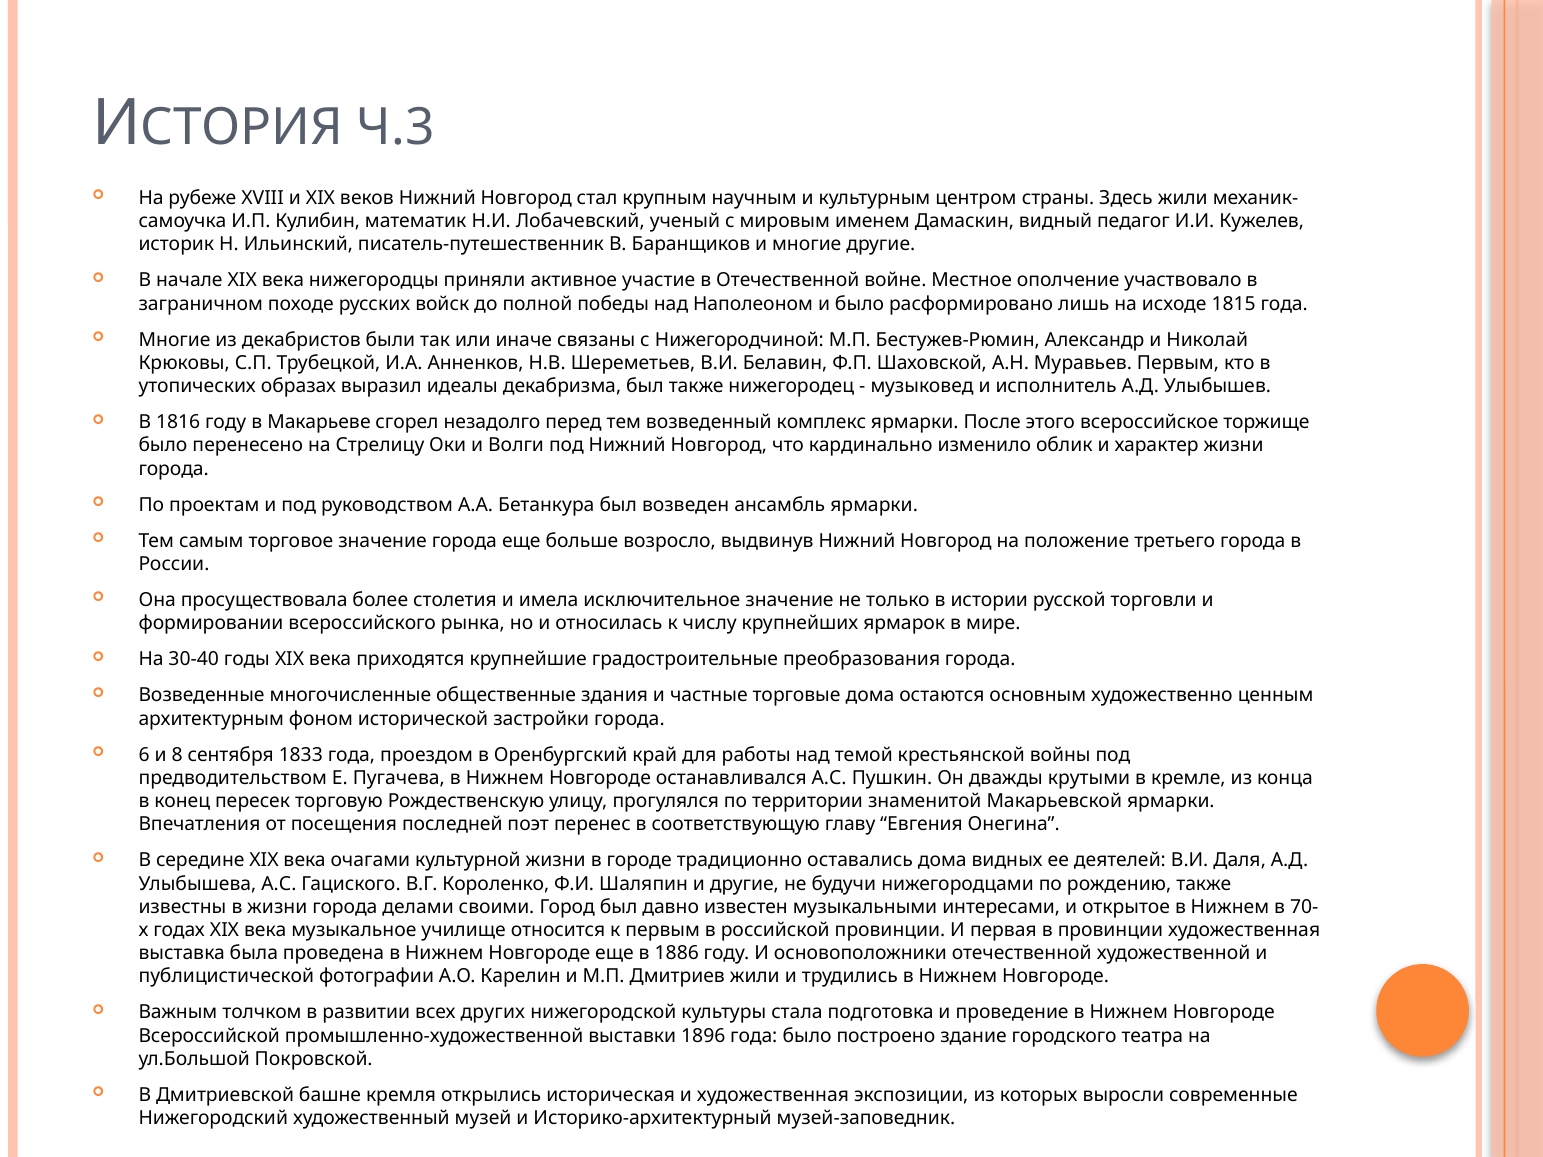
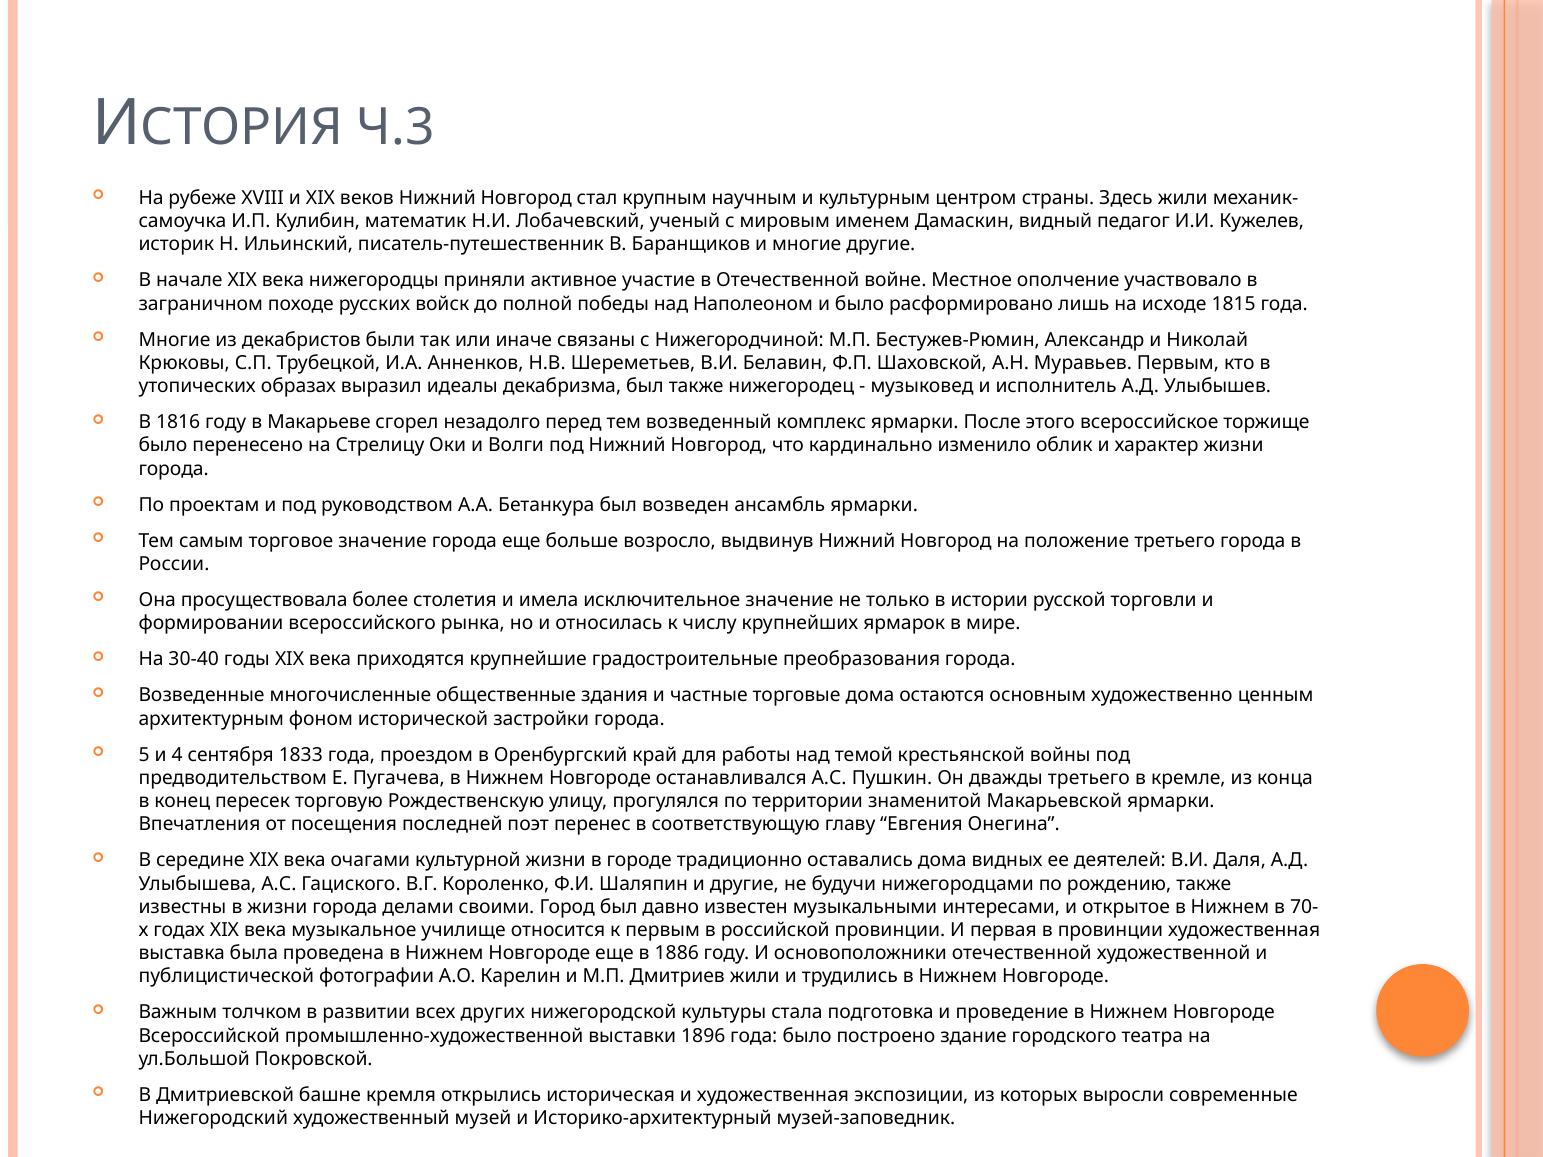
6: 6 -> 5 (144, 755)
8: 8 -> 4 (177, 755)
дважды крутыми: крутыми -> третьего (1089, 778)
